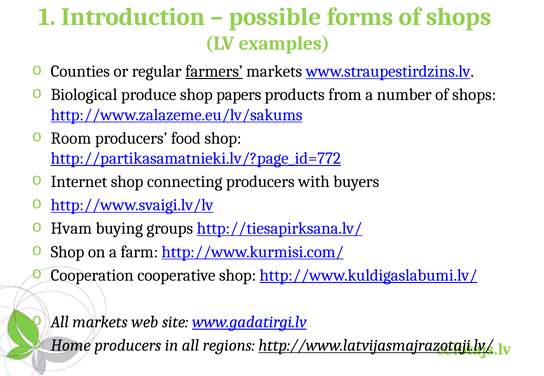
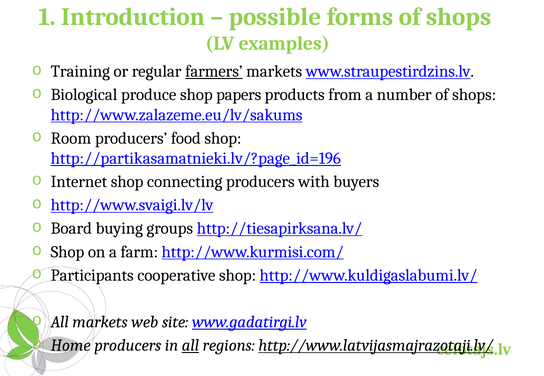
Counties: Counties -> Training (80, 72)
http://partikasamatnieki.lv/?page_id=772: http://partikasamatnieki.lv/?page_id=772 -> http://partikasamatnieki.lv/?page_id=196 (196, 159)
Hvam: Hvam -> Board (71, 229)
Cooperation: Cooperation -> Participants (92, 276)
all underline: none -> present (190, 346)
